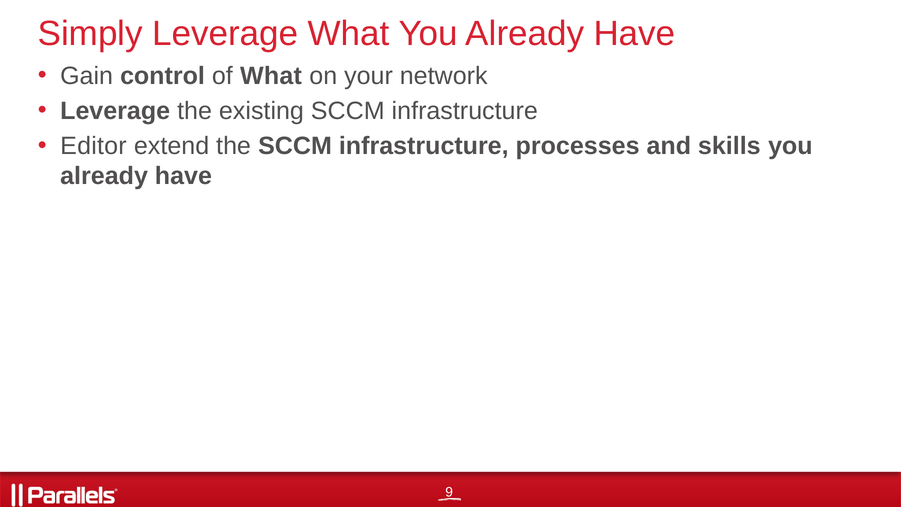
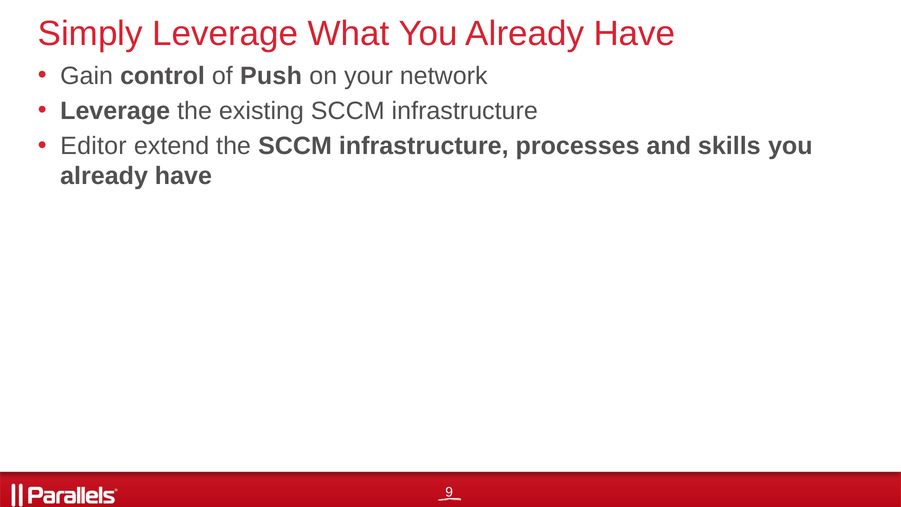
of What: What -> Push (271, 76)
